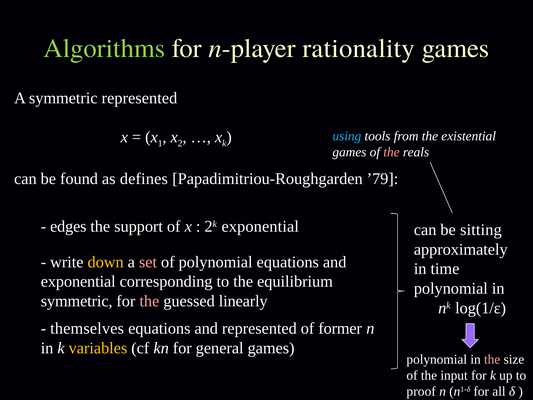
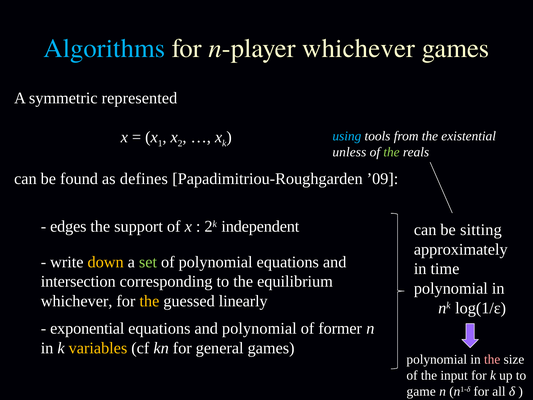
Algorithms colour: light green -> light blue (104, 48)
n-player rationality: rationality -> whichever (359, 48)
games: games -> unless (349, 152)
the colour: pink -> light green (392, 152)
’79: ’79 -> ’09 (383, 179)
2k exponential: exponential -> independent (260, 226)
set colour: pink -> light green (148, 262)
exponential: exponential -> intersection (78, 281)
symmetric: symmetric -> whichever (77, 301)
the colour: pink -> yellow (149, 301)
themselves: themselves -> exponential (87, 328)
and represented: represented -> polynomial (259, 328)
proof: proof -> game (421, 391)
